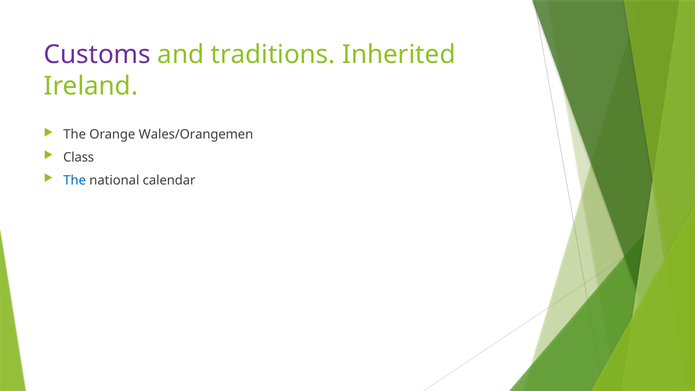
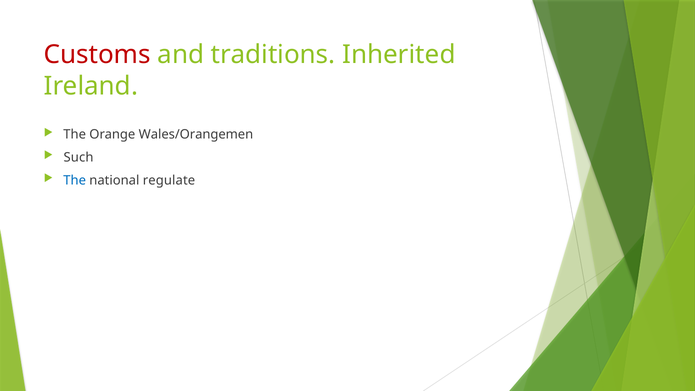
Customs colour: purple -> red (97, 55)
Class: Class -> Such (79, 157)
calendar: calendar -> regulate (169, 180)
